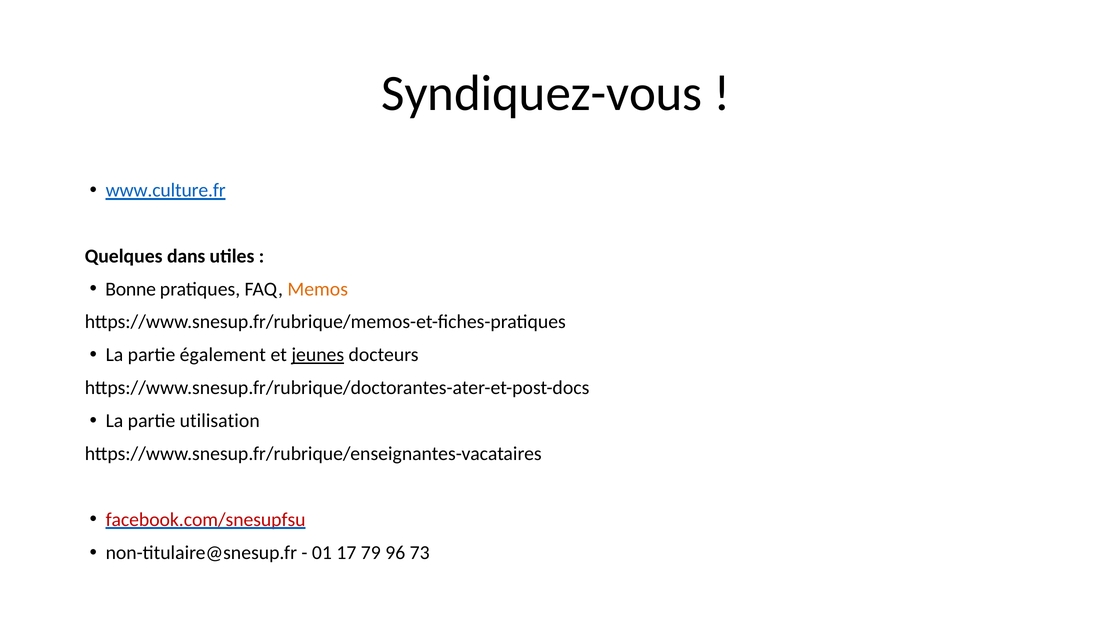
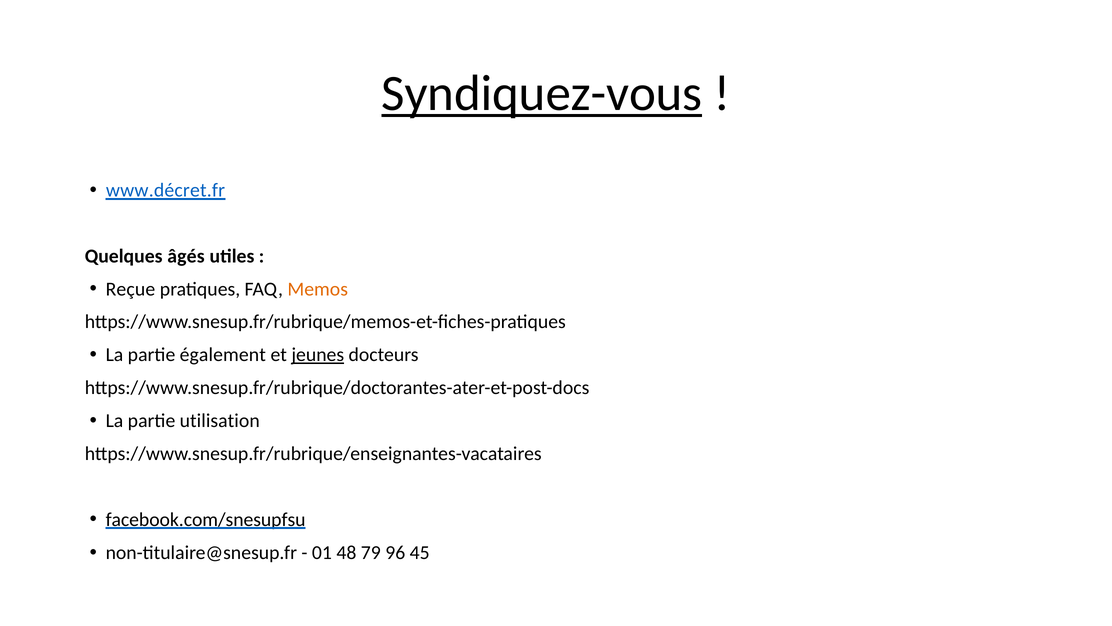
Syndiquez-vous underline: none -> present (542, 93)
www.culture.fr: www.culture.fr -> www.décret.fr (165, 190)
dans: dans -> âgés (186, 256)
Bonne: Bonne -> Reçue (130, 289)
facebook.com/snesupfsu colour: red -> black (206, 519)
17: 17 -> 48 (346, 552)
73: 73 -> 45 (420, 552)
